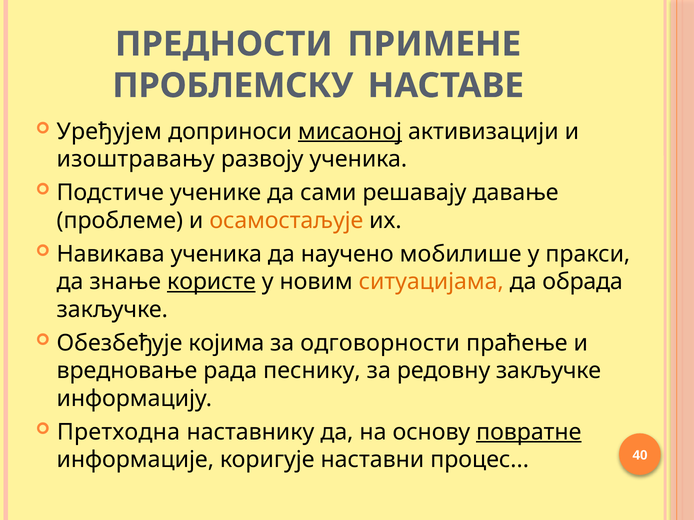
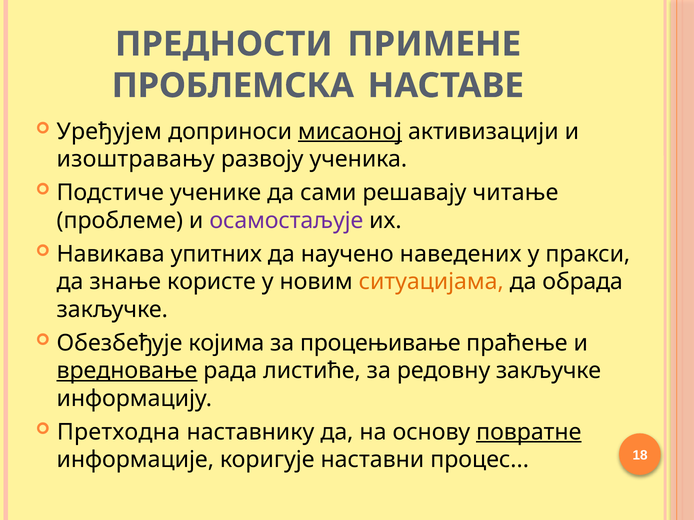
ПРОБЛЕМСКУ: ПРОБЛЕМСКУ -> ПРОБЛЕМСКА (233, 86)
давање: давање -> читање (515, 193)
осамостаљује colour: orange -> purple (286, 221)
Навикава ученика: ученика -> упитних (216, 254)
мобилише: мобилише -> наведених (461, 254)
користе underline: present -> none (211, 282)
одговорности: одговорности -> процењивање (380, 343)
вредновање underline: none -> present (127, 371)
песнику: песнику -> листиће (312, 371)
40: 40 -> 18 (640, 456)
